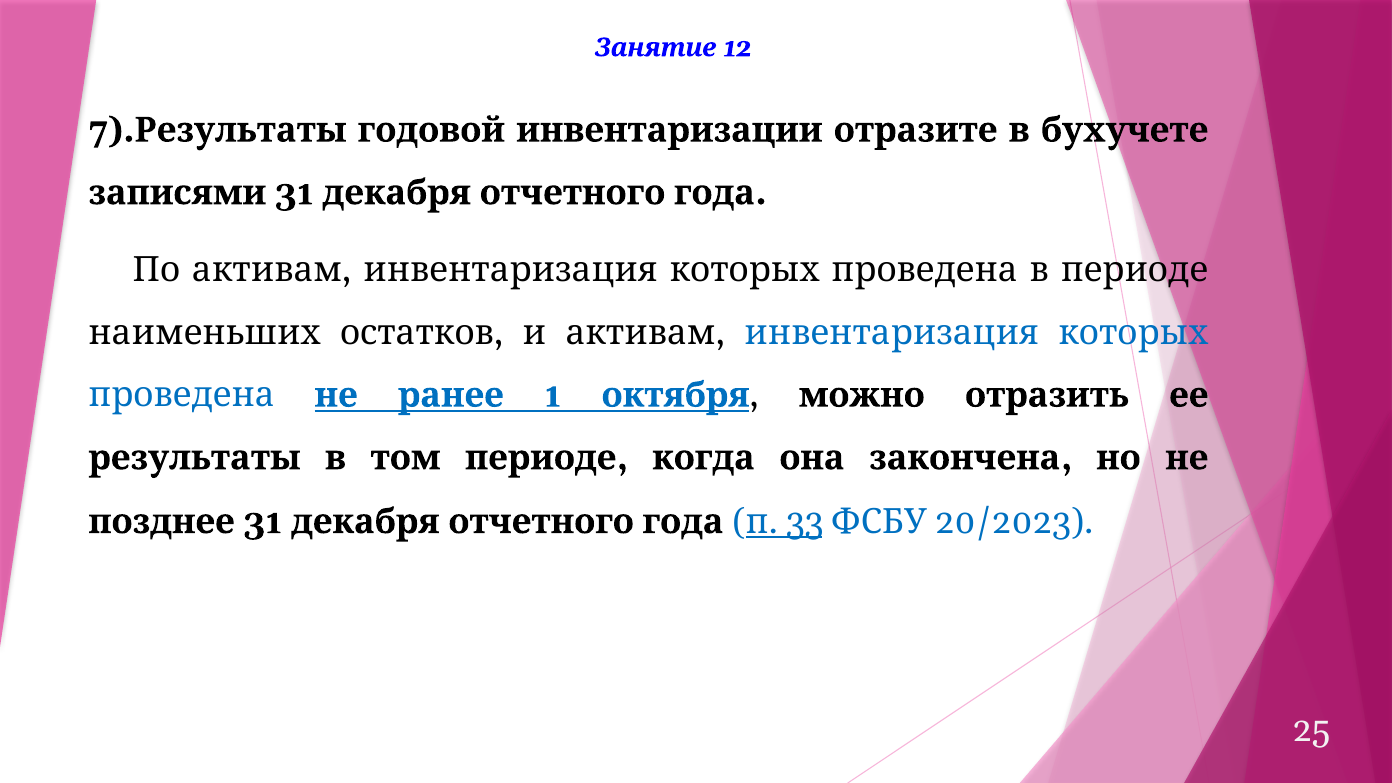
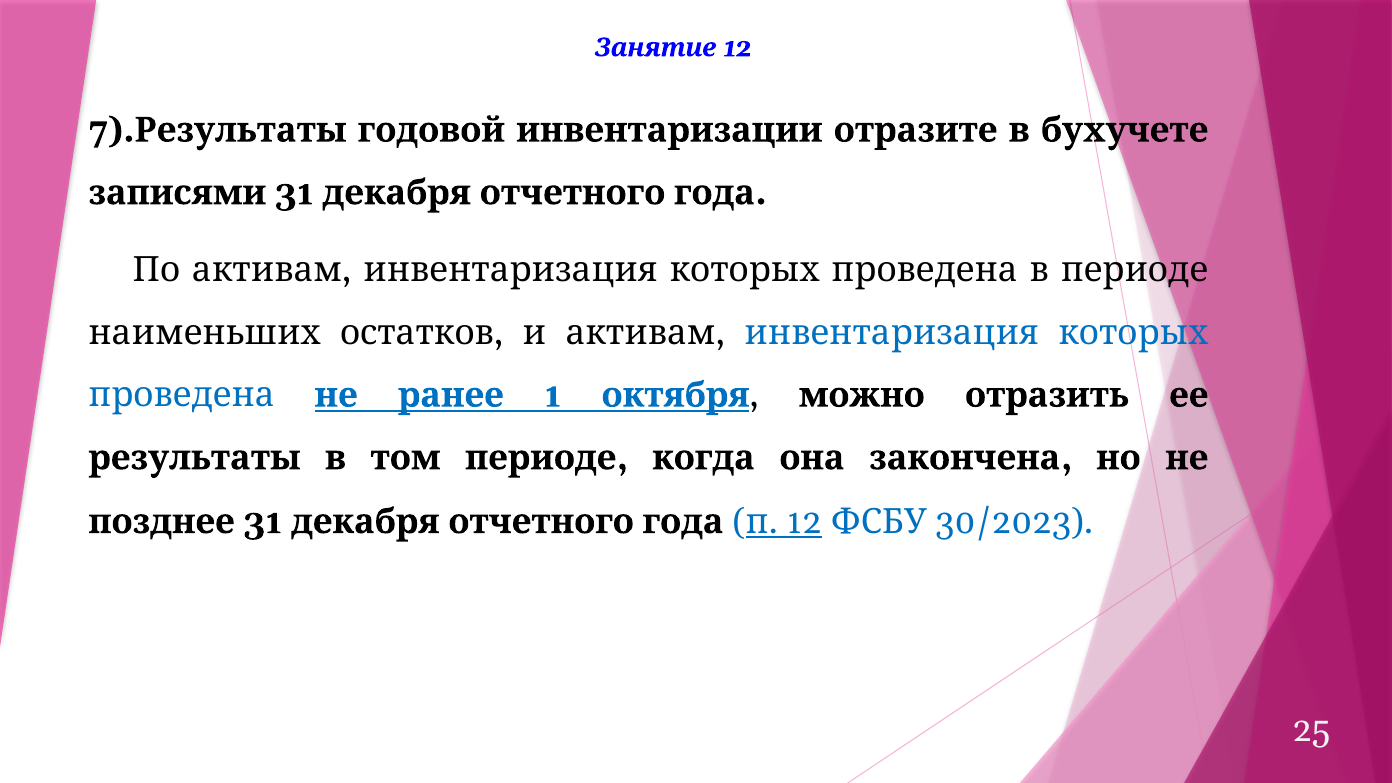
33: 33 -> 12 (804, 522)
20/2023: 20/2023 -> 30/2023 (1014, 522)
